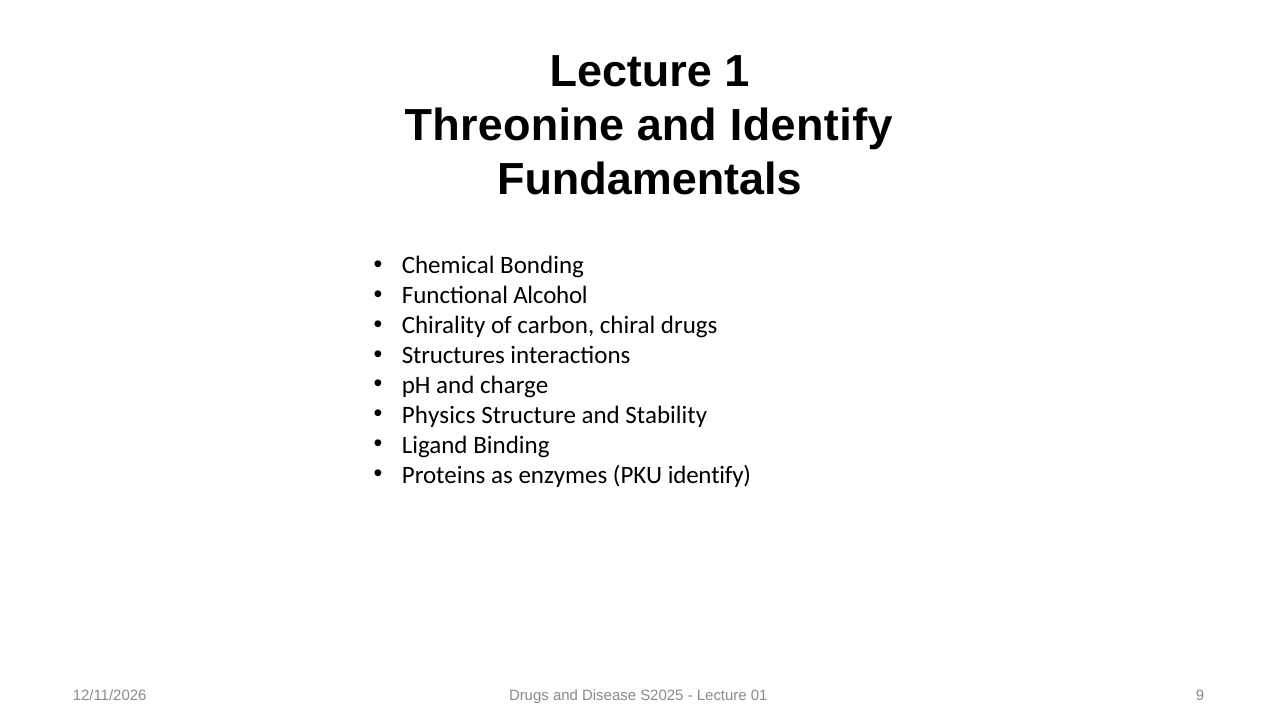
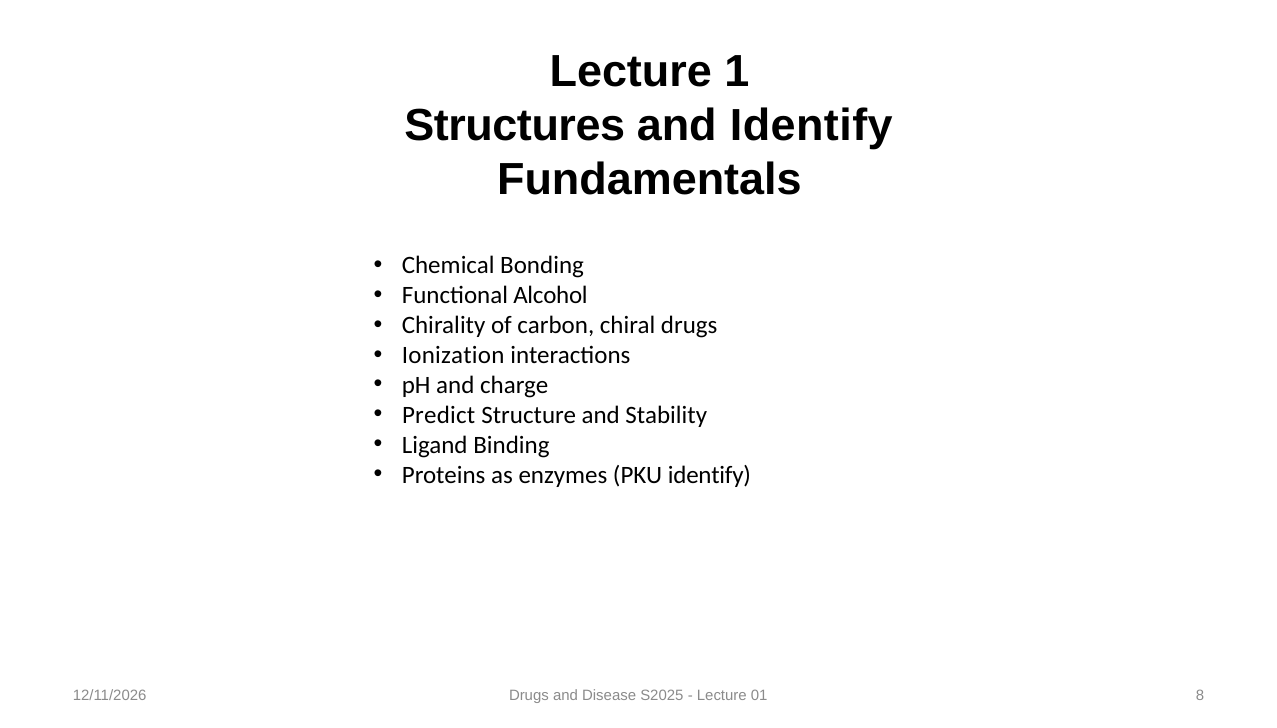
Threonine: Threonine -> Structures (515, 126)
Structures: Structures -> Ionization (453, 355)
Physics: Physics -> Predict (439, 415)
9: 9 -> 8 (1200, 696)
